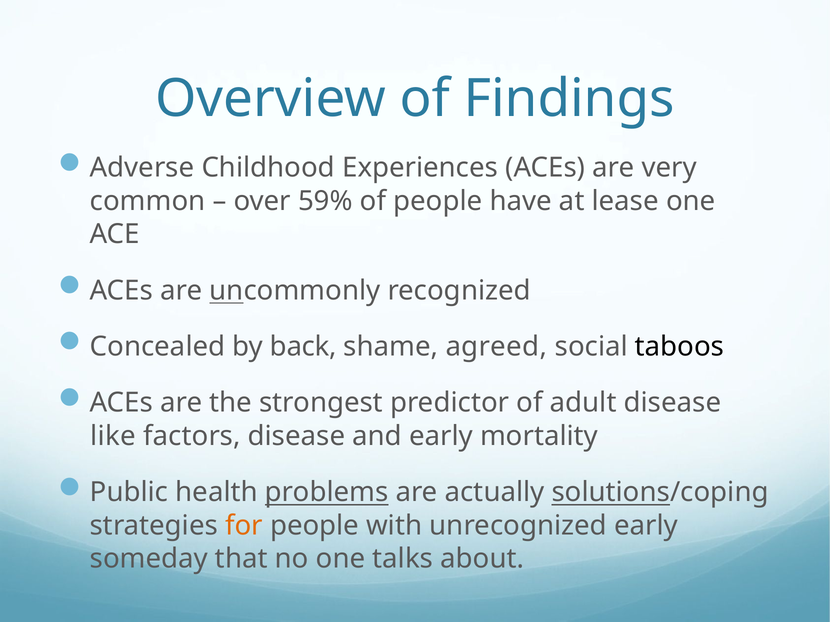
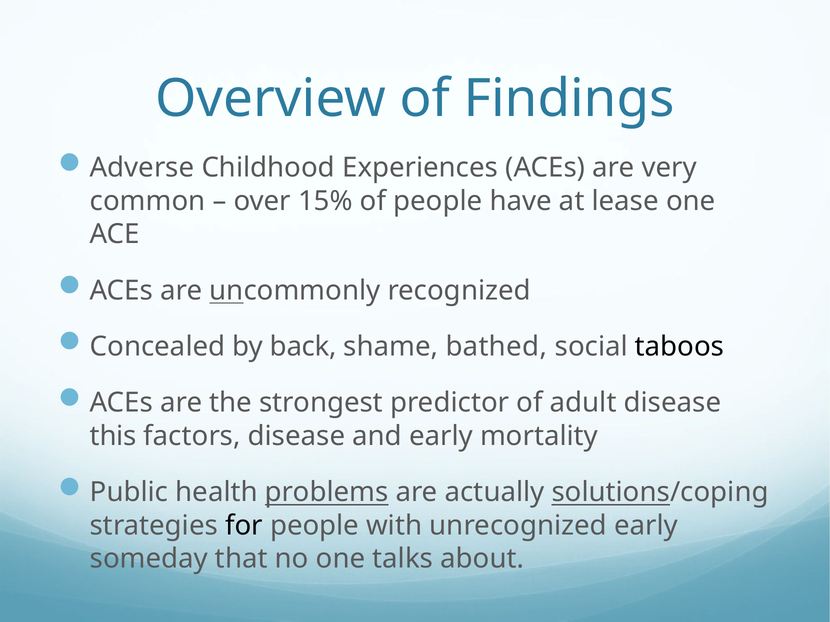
59%: 59% -> 15% (325, 201)
agreed: agreed -> bathed (496, 347)
like: like -> this (113, 436)
for colour: orange -> black (244, 526)
